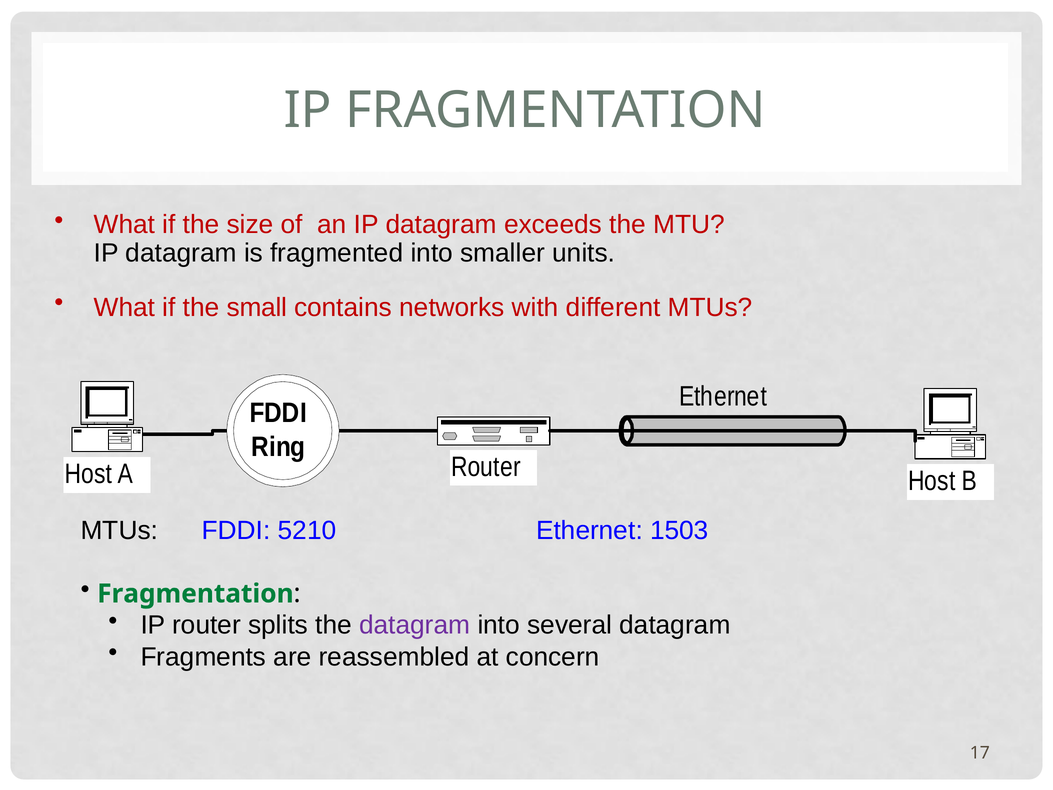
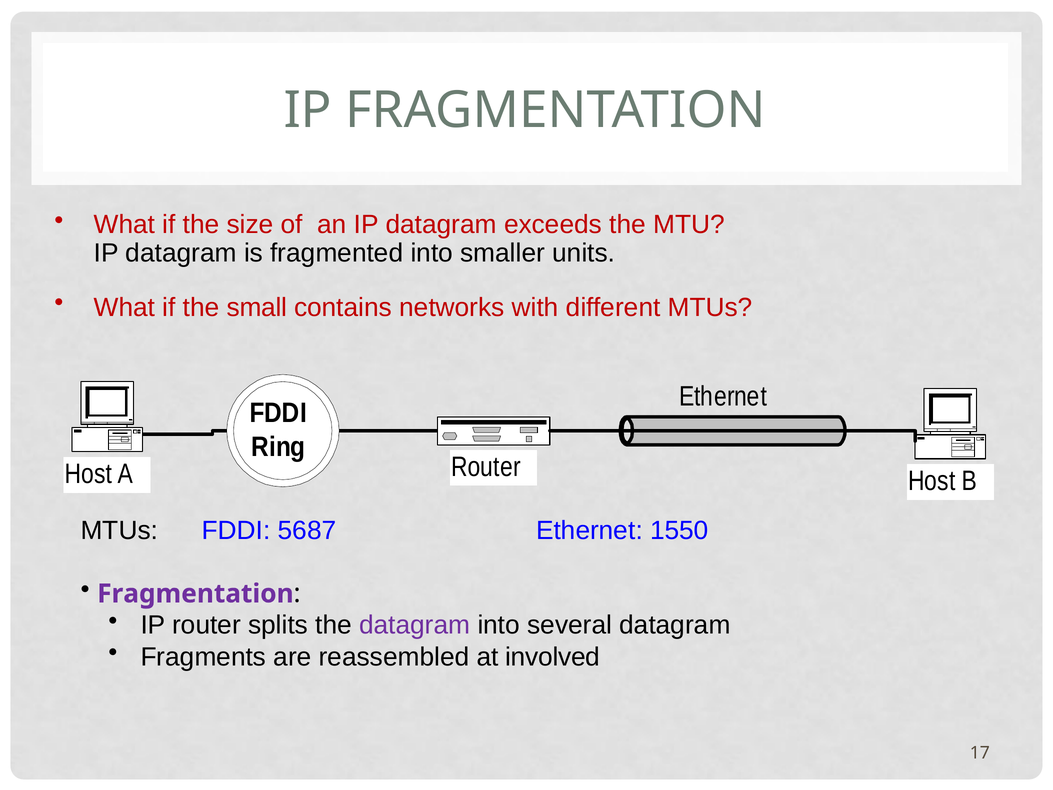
5210: 5210 -> 5687 (307, 530)
1503: 1503 -> 1550 (679, 530)
Fragmentation colour: green -> purple (195, 594)
concern: concern -> involved (553, 657)
